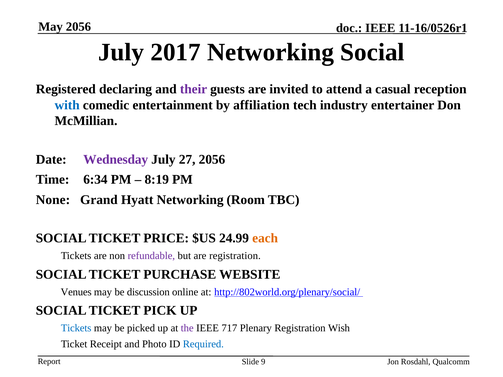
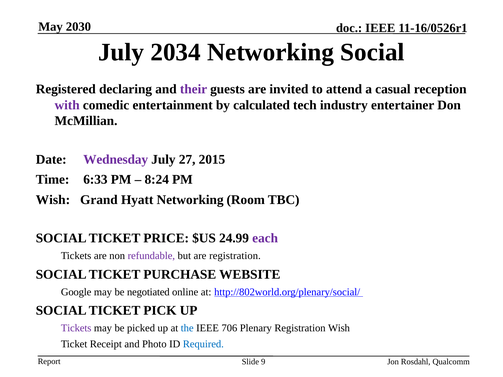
May 2056: 2056 -> 2030 (78, 27)
2017: 2017 -> 2034 (176, 52)
with colour: blue -> purple (67, 105)
affiliation: affiliation -> calculated (262, 105)
27 2056: 2056 -> 2015 (212, 160)
6:34: 6:34 -> 6:33 (95, 180)
8:19: 8:19 -> 8:24 (157, 180)
None: None -> Wish (53, 200)
each colour: orange -> purple (265, 238)
Venues: Venues -> Google (76, 292)
discussion: discussion -> negotiated (148, 292)
Tickets colour: blue -> purple (76, 328)
the colour: purple -> blue (187, 328)
717: 717 -> 706 (229, 328)
